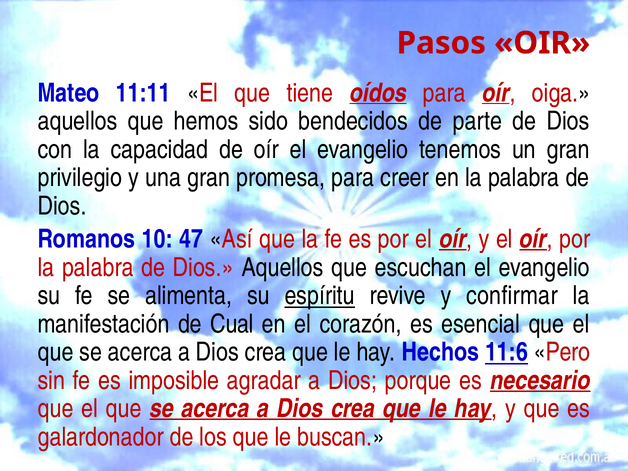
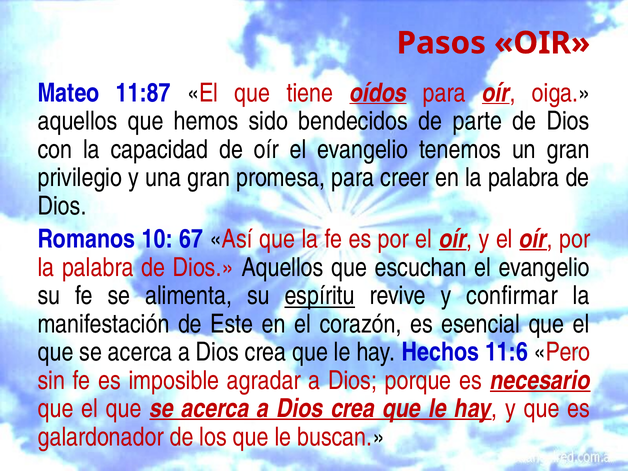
11:11: 11:11 -> 11:87 (143, 93)
47: 47 -> 67 (191, 239)
Cual: Cual -> Este (232, 324)
11:6 underline: present -> none (507, 352)
